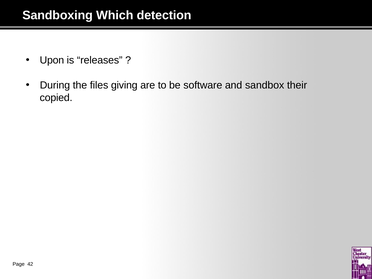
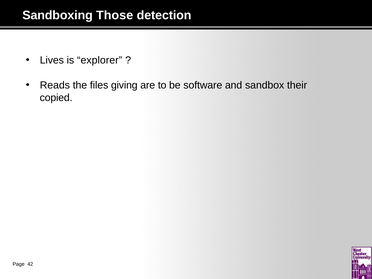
Which: Which -> Those (115, 15)
Upon: Upon -> Lives (52, 60)
releases: releases -> explorer (100, 60)
During: During -> Reads (55, 85)
